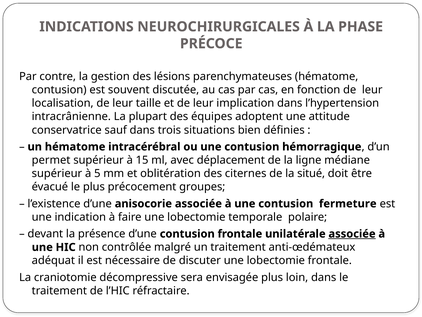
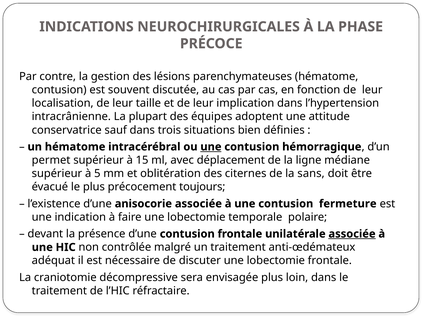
une underline: none -> present (211, 147)
situé: situé -> sans (311, 173)
groupes: groupes -> toujours (202, 187)
